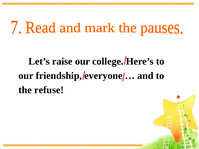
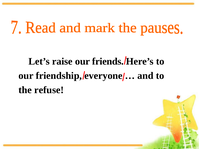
college: college -> friends (108, 61)
